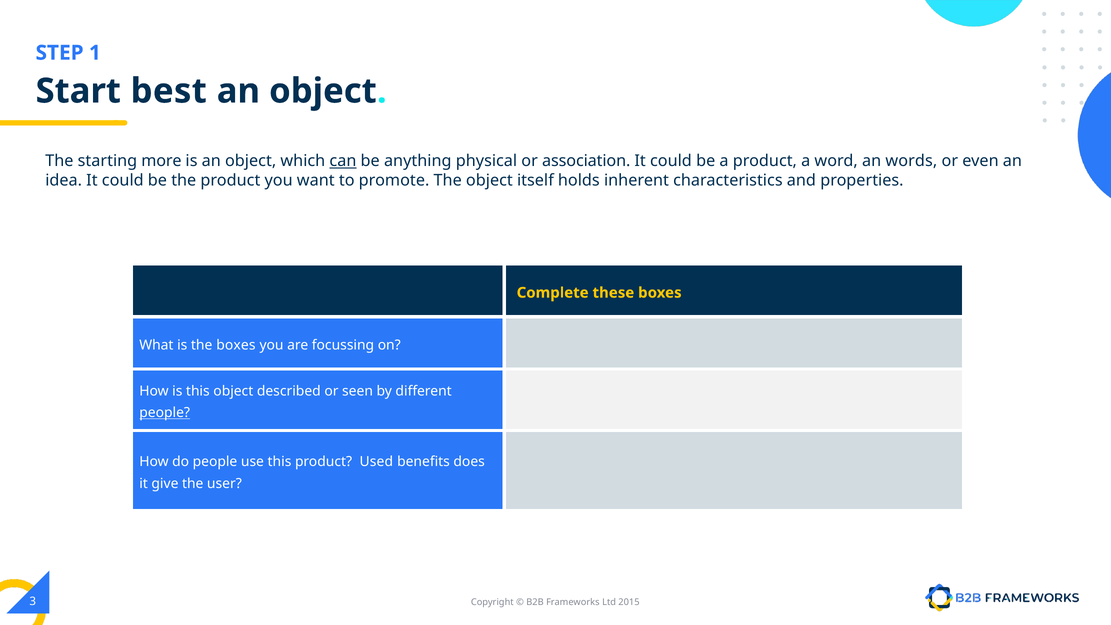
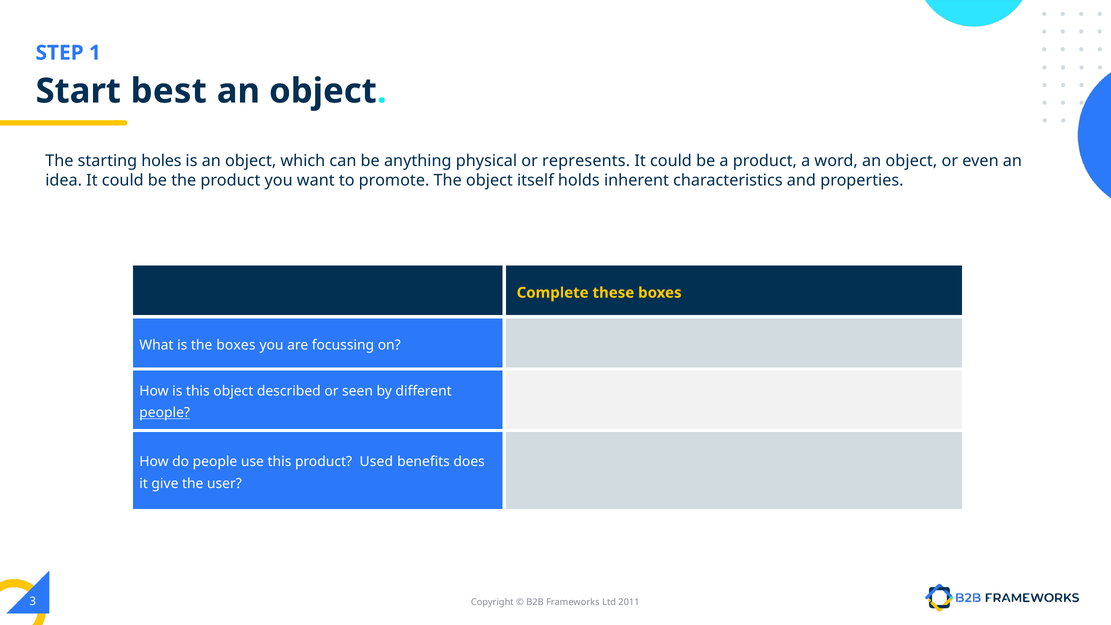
more: more -> holes (161, 161)
can underline: present -> none (343, 161)
association: association -> represents (586, 161)
word an words: words -> object (911, 161)
2015: 2015 -> 2011 (629, 602)
